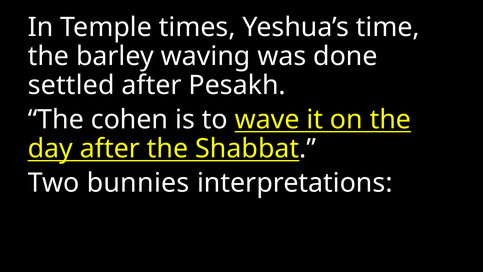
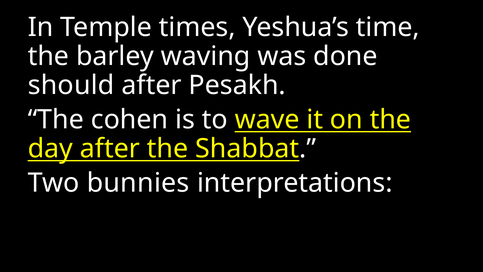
settled: settled -> should (71, 85)
